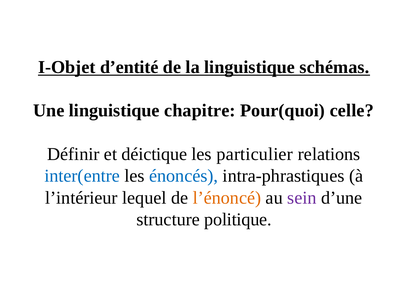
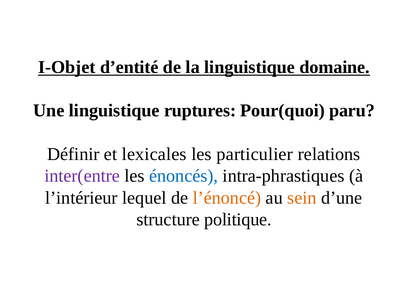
schémas: schémas -> domaine (335, 67)
chapitre: chapitre -> ruptures (200, 111)
celle: celle -> paru (352, 111)
déictique: déictique -> lexicales (154, 154)
inter(entre colour: blue -> purple (82, 176)
sein colour: purple -> orange (302, 198)
